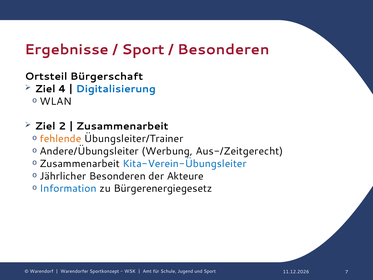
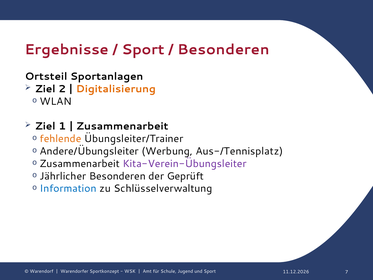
Bürgerschaft: Bürgerschaft -> Sportanlagen (107, 76)
4: 4 -> 2 (62, 89)
Digitalisierung colour: blue -> orange (116, 89)
2: 2 -> 1 (62, 126)
Aus-/Zeitgerecht: Aus-/Zeitgerecht -> Aus-/Tennisplatz (239, 151)
Kita-Verein-Übungsleiter colour: blue -> purple (185, 163)
Akteure: Akteure -> Geprüft (185, 176)
Bürgerenergiegesetz: Bürgerenergiegesetz -> Schlüsselverwaltung (163, 188)
